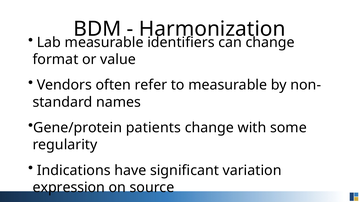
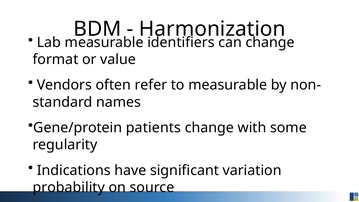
expression: expression -> probability (69, 187)
